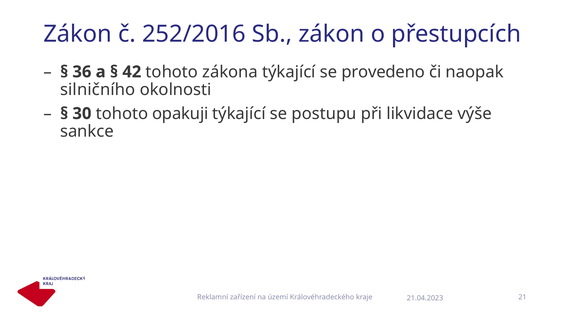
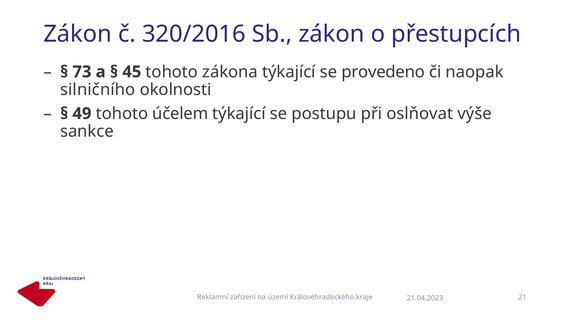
252/2016: 252/2016 -> 320/2016 (194, 34)
36: 36 -> 73 (82, 72)
42: 42 -> 45 (132, 72)
30: 30 -> 49 (82, 114)
opakuji: opakuji -> účelem (180, 114)
likvidace: likvidace -> oslňovat (420, 114)
